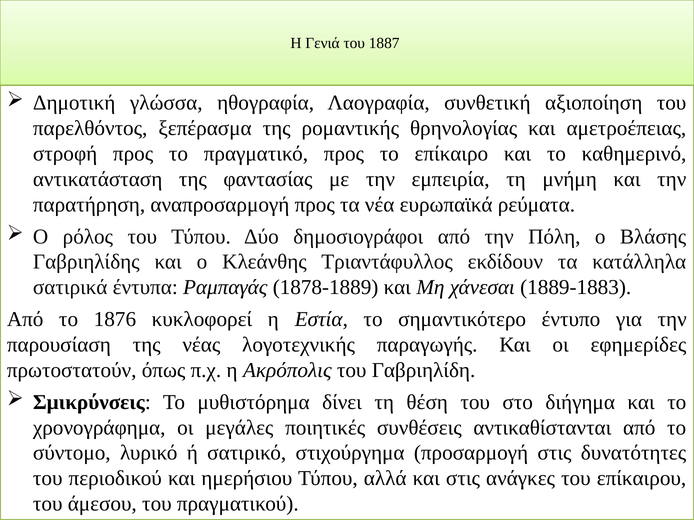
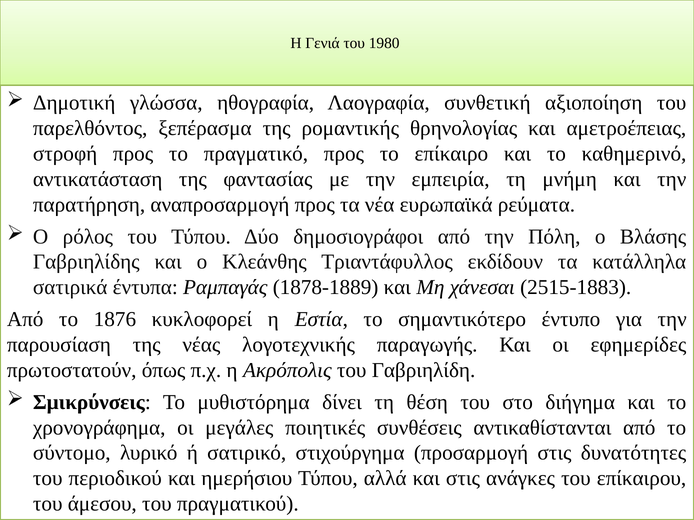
1887: 1887 -> 1980 (384, 43)
1889-1883: 1889-1883 -> 2515-1883 (576, 288)
